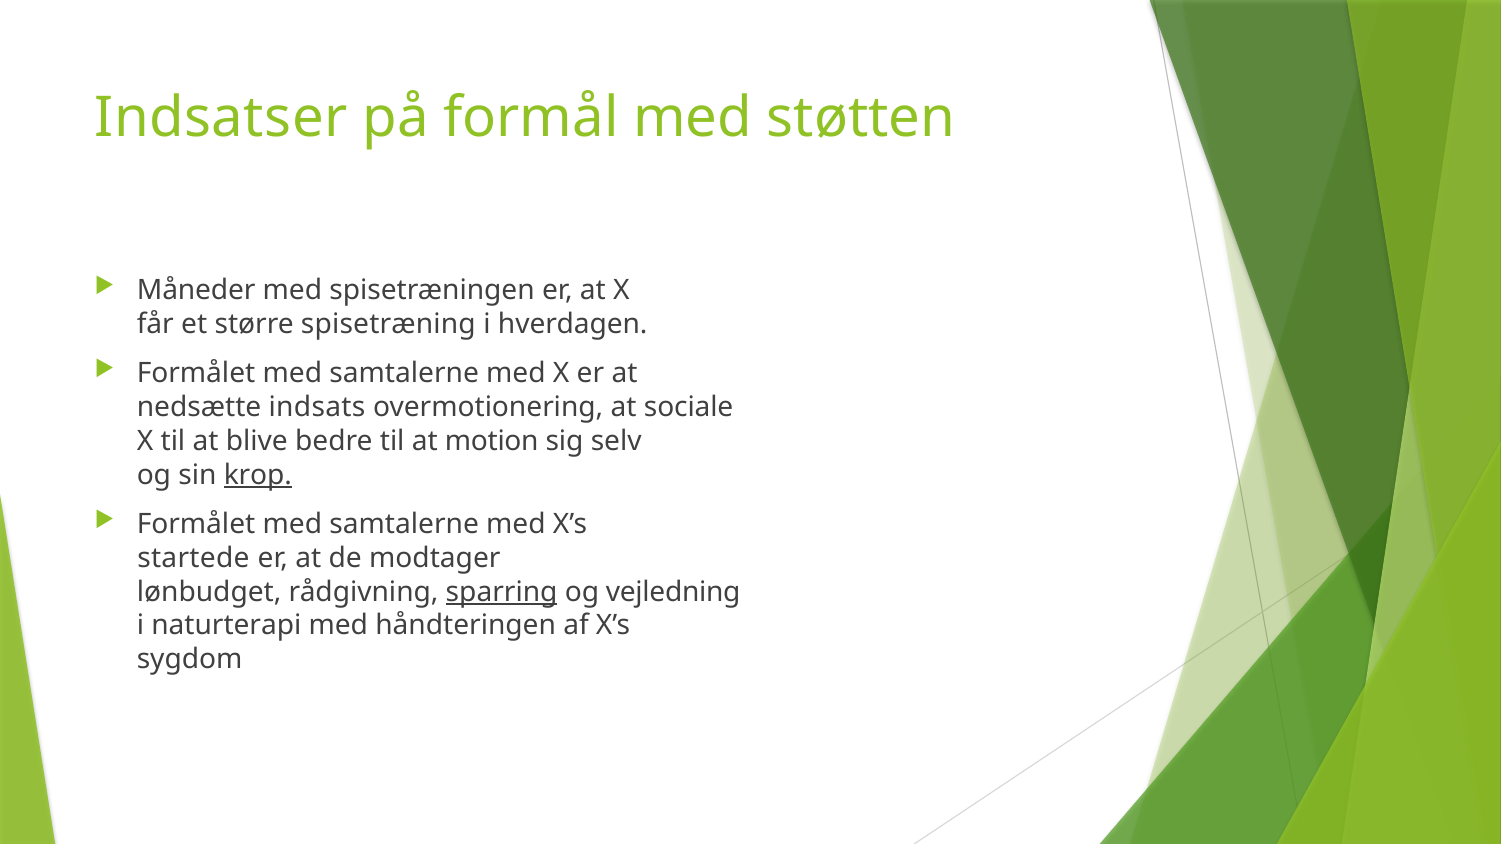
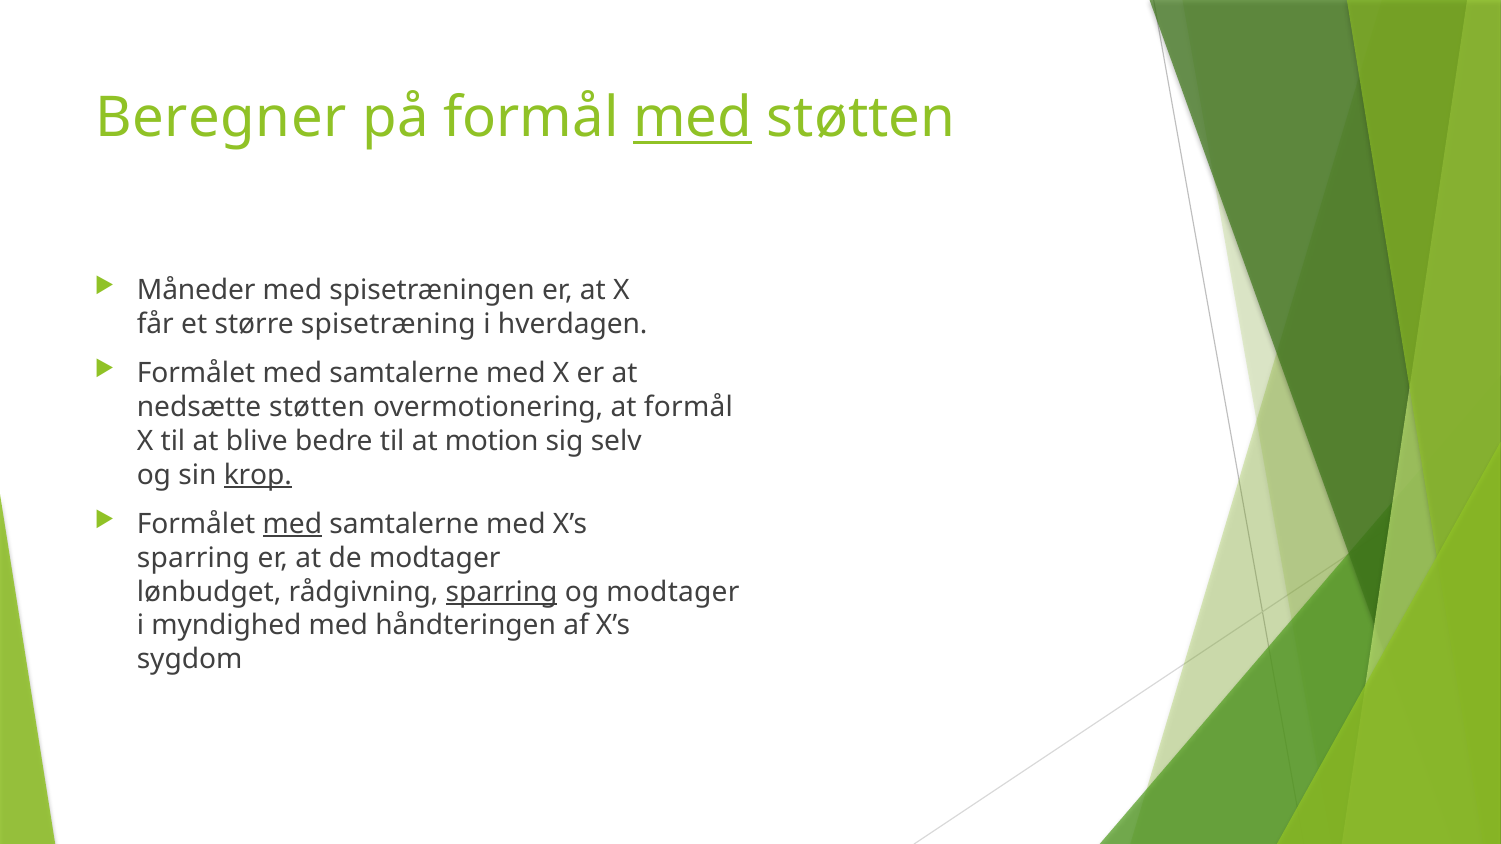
Indsatser: Indsatser -> Beregner (221, 118)
med underline: none -> present (693, 118)
nedsætte indsats: indsats -> støtten (317, 407)
at sociale: sociale -> formål (688, 407)
med underline: none -> present (292, 524)
startede: startede -> sparring (193, 558)
og vejledning: vejledning -> modtager (673, 592)
naturterapi: naturterapi -> myndighed (226, 626)
